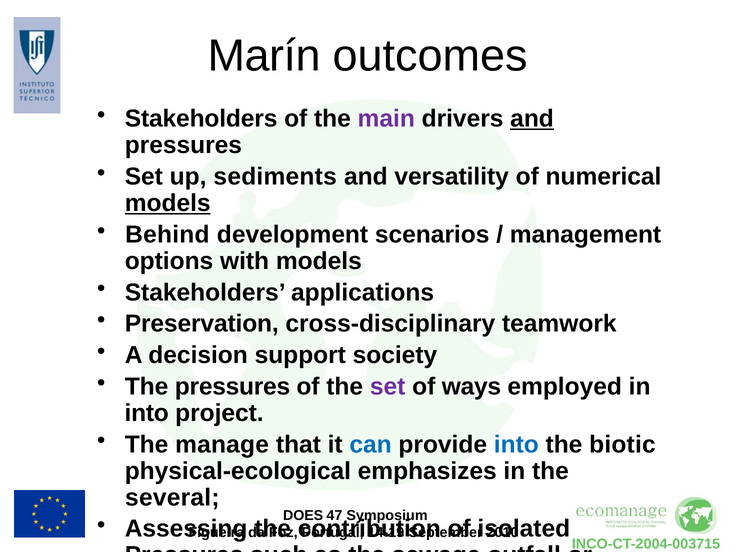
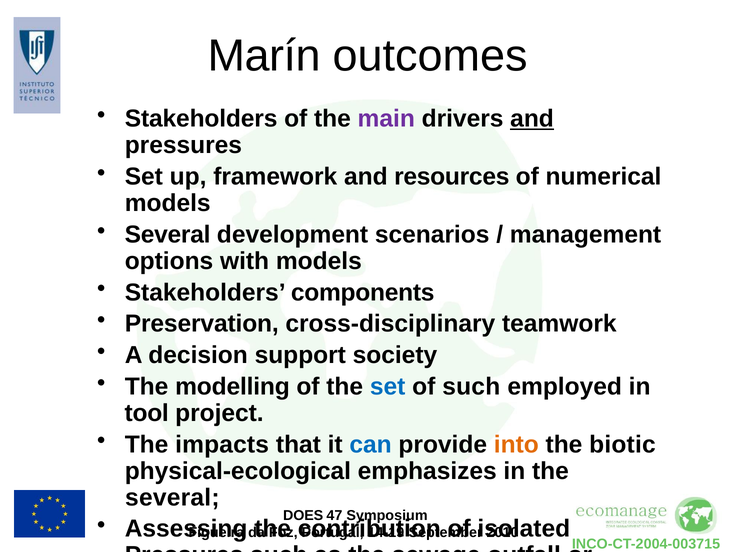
sediments: sediments -> framework (275, 177)
versatility: versatility -> resources (452, 177)
models underline: present -> none (168, 203)
Behind: Behind -> Several (168, 235)
applications: applications -> components (363, 292)
The pressures: pressures -> modelling (232, 387)
set colour: purple -> blue (388, 387)
of ways: ways -> such (471, 387)
into: into -> tool (147, 413)
manage: manage -> impacts (222, 444)
into colour: blue -> orange (516, 444)
